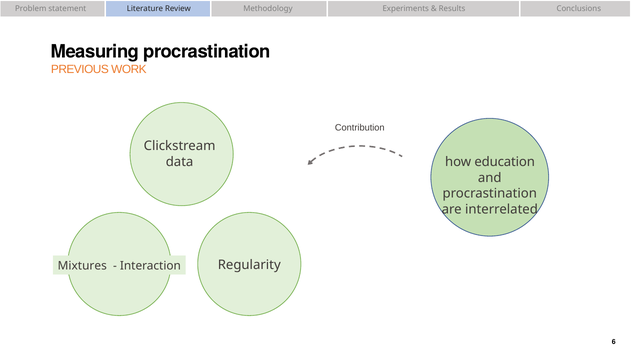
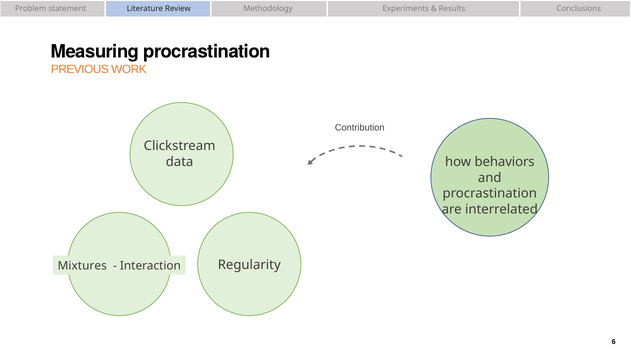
education: education -> behaviors (505, 162)
